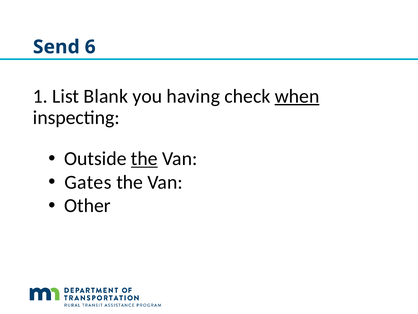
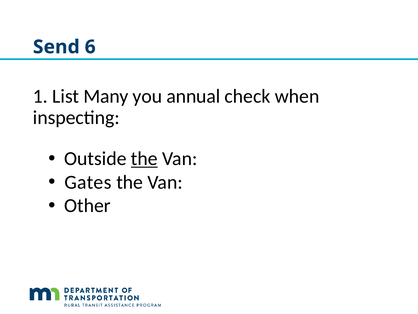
Blank: Blank -> Many (106, 96)
having: having -> annual (193, 96)
when underline: present -> none (297, 96)
